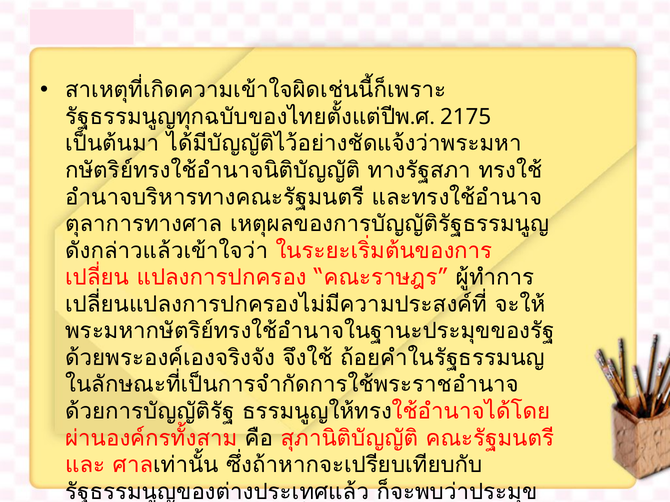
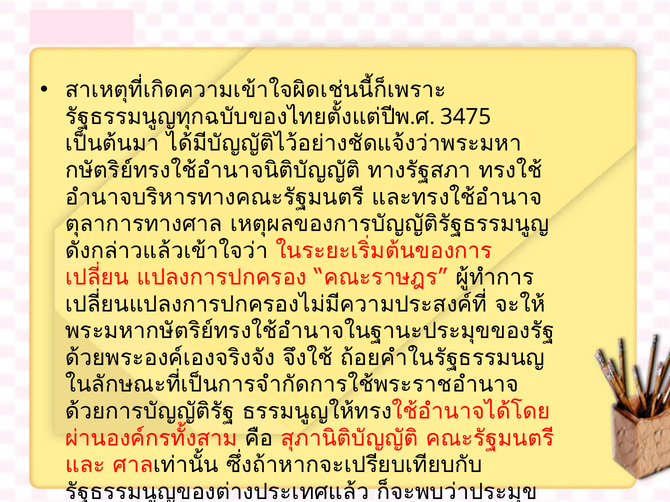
2175: 2175 -> 3475 (466, 117)
